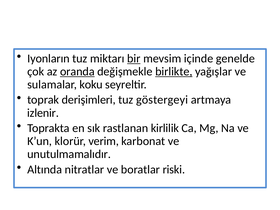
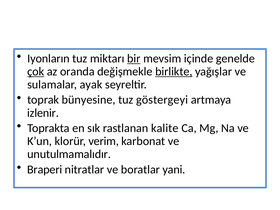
çok underline: none -> present (36, 72)
oranda underline: present -> none (77, 72)
koku: koku -> ayak (91, 85)
derişimleri: derişimleri -> bünyesine (89, 100)
kirlilik: kirlilik -> kalite (165, 128)
Altında: Altında -> Braperi (45, 169)
riski: riski -> yani (174, 169)
